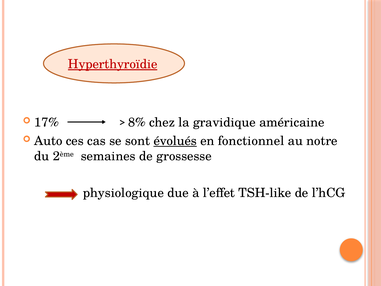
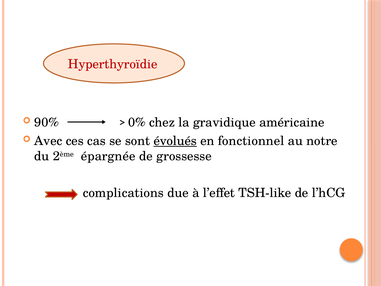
Hyperthyroïdie underline: present -> none (113, 64)
17%: 17% -> 90% (47, 122)
8%: 8% -> 0% (137, 122)
Auto: Auto -> Avec (48, 141)
semaines: semaines -> épargnée (108, 156)
physiologique: physiologique -> complications (123, 193)
